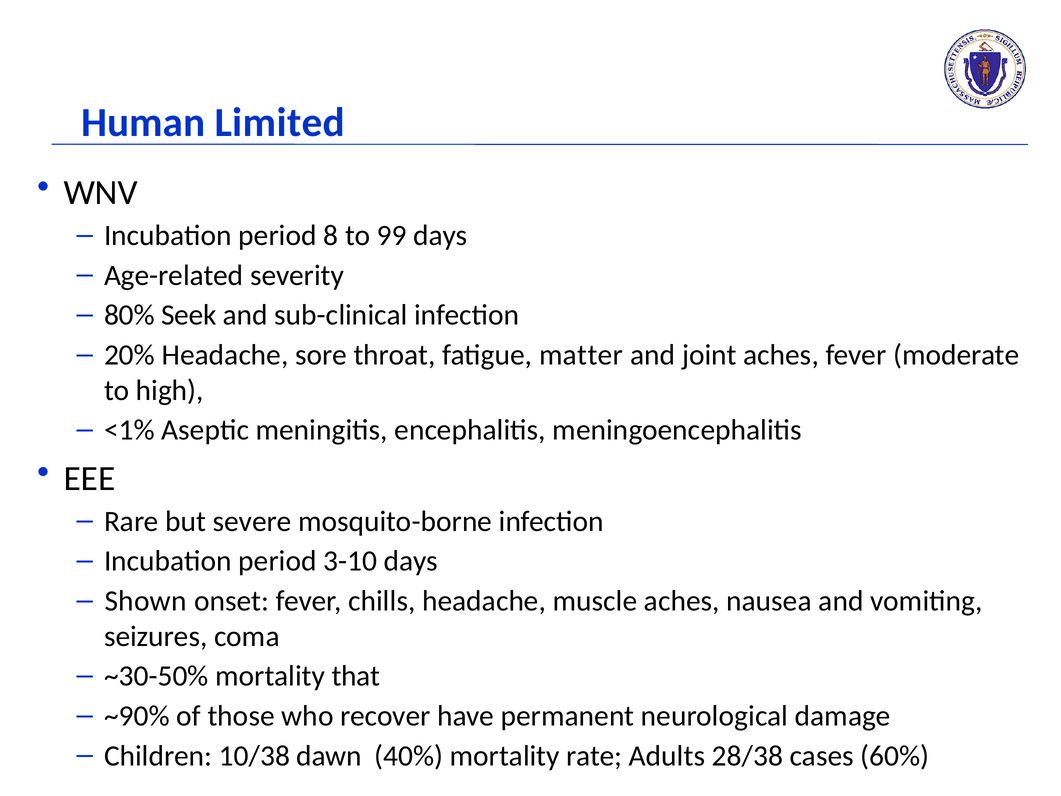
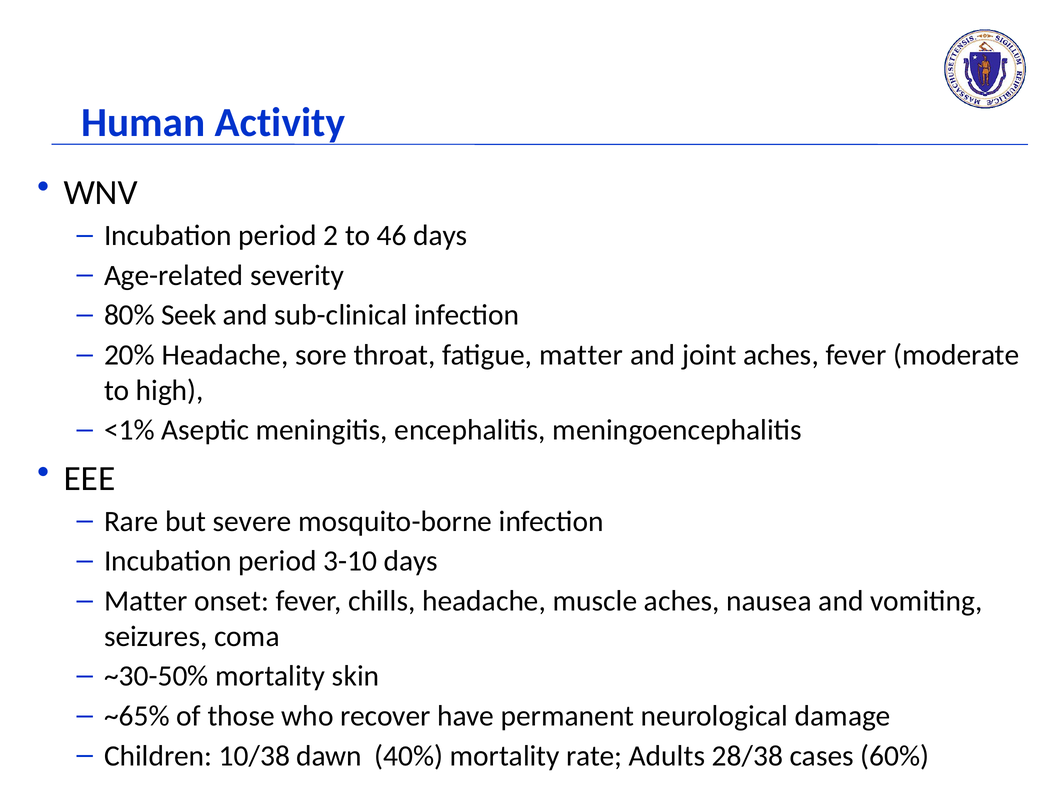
Limited: Limited -> Activity (280, 122)
8: 8 -> 2 (331, 236)
99: 99 -> 46 (392, 236)
Shown: Shown -> Matter (146, 601)
that: that -> skin (356, 676)
~90%: ~90% -> ~65% (137, 716)
